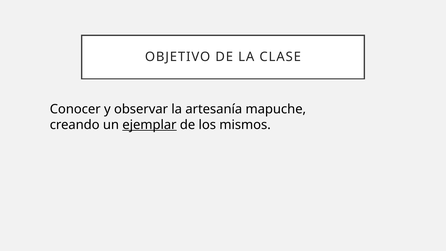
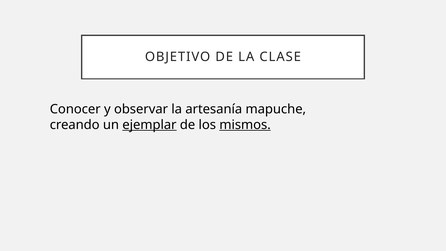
mismos underline: none -> present (245, 125)
